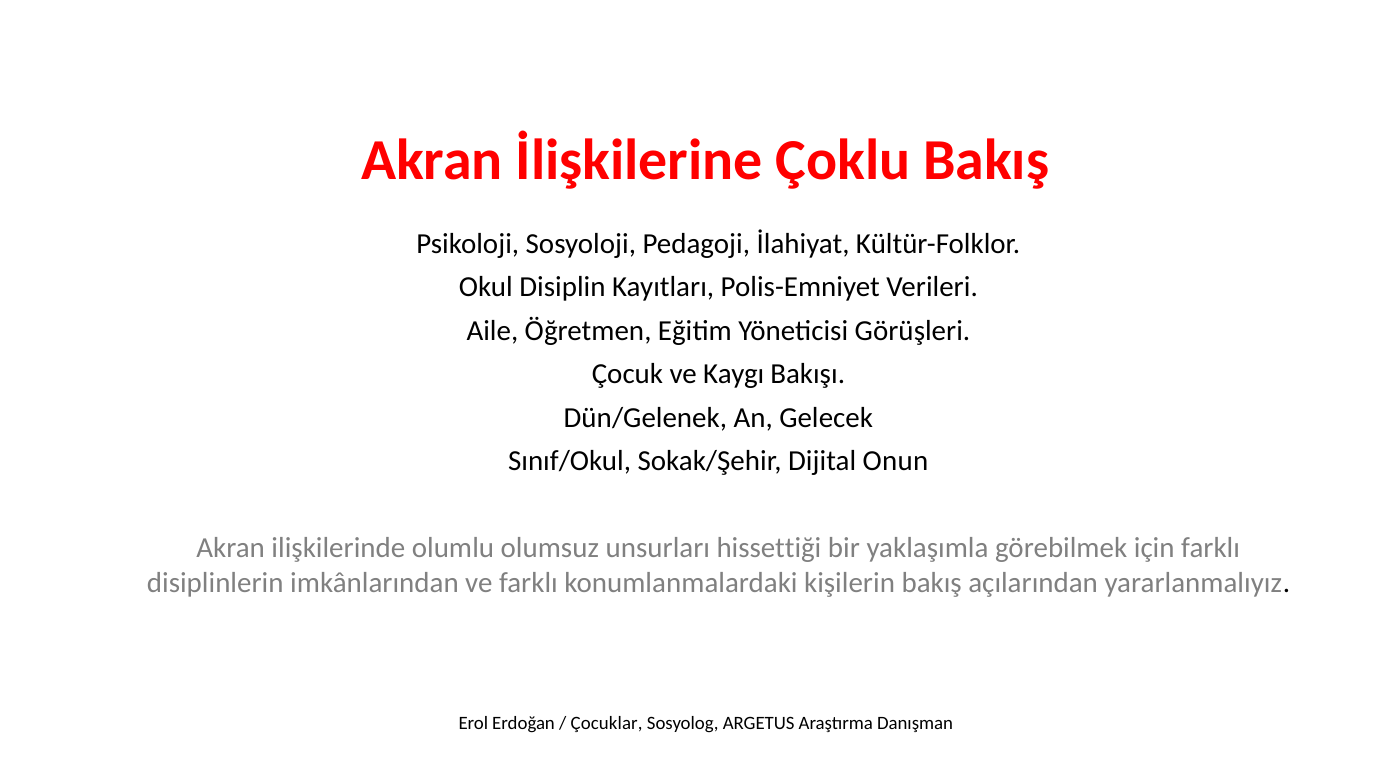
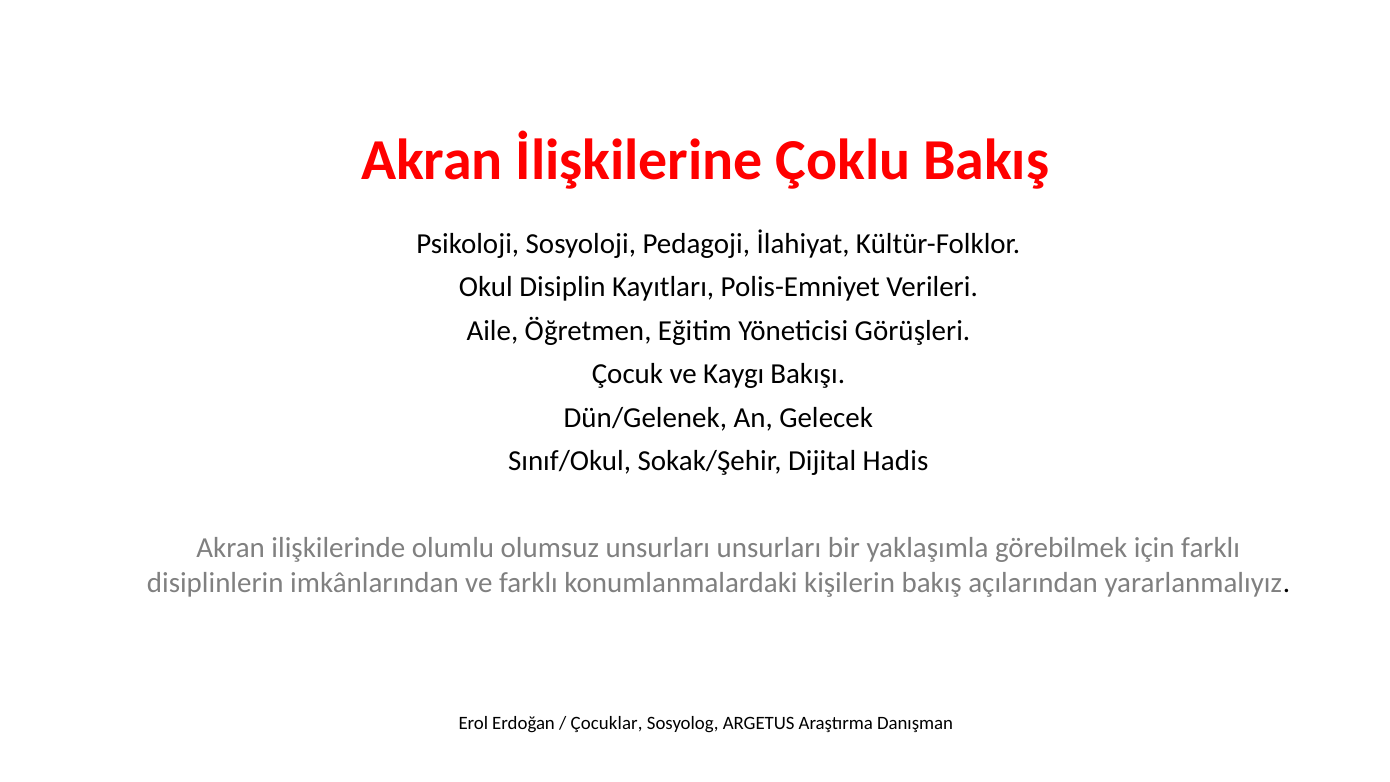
Onun: Onun -> Hadis (896, 461)
unsurları hissettiği: hissettiği -> unsurları (769, 548)
